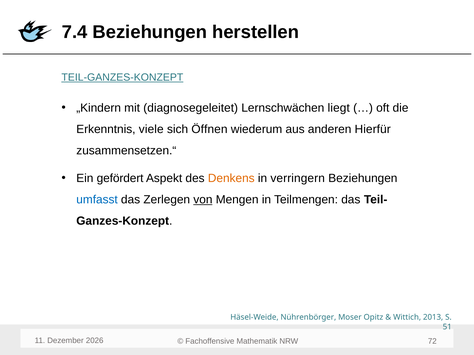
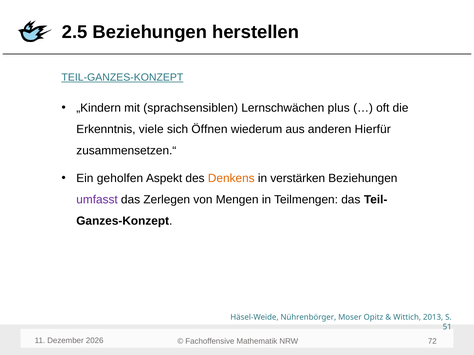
7.4: 7.4 -> 2.5 (75, 32)
diagnosegeleitet: diagnosegeleitet -> sprachsensiblen (191, 108)
liegt: liegt -> plus (339, 108)
gefördert: gefördert -> geholfen (120, 179)
verringern: verringern -> verstärken (298, 179)
umfasst colour: blue -> purple (97, 200)
von underline: present -> none (203, 200)
